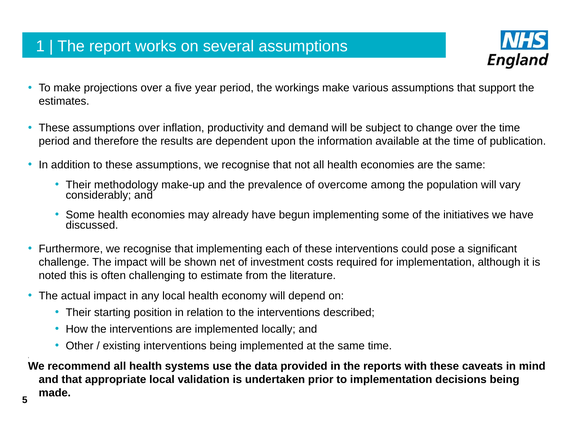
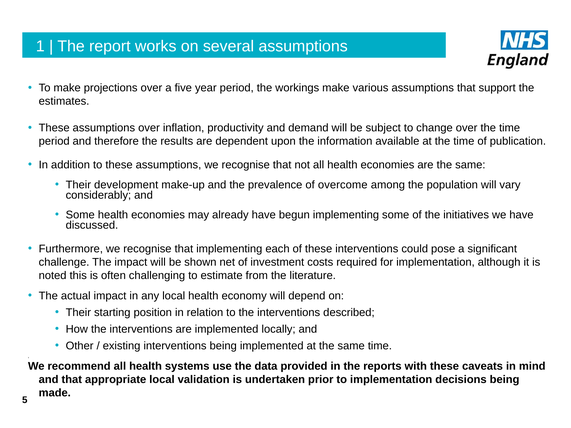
methodology: methodology -> development (126, 185)
